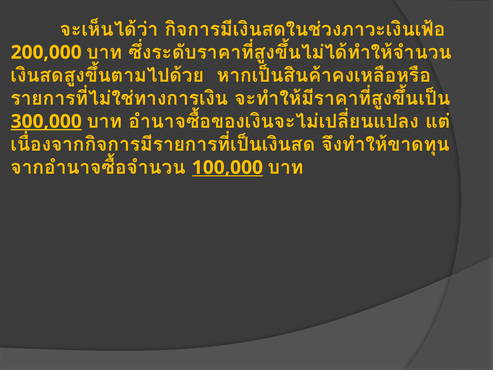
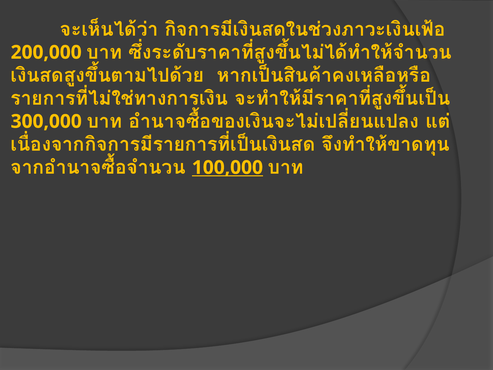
300,000 underline: present -> none (46, 121)
